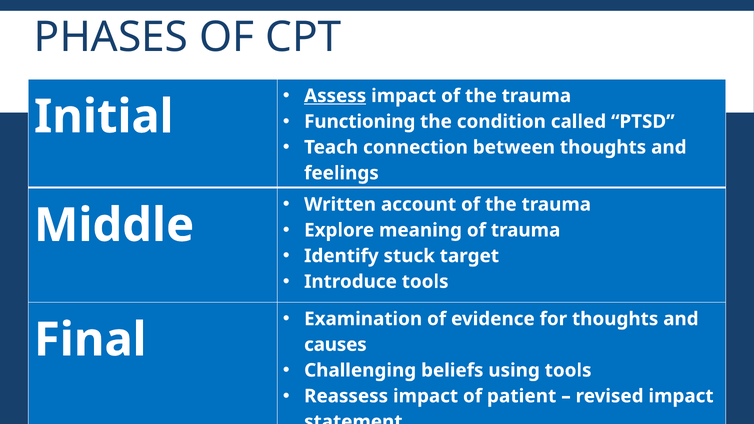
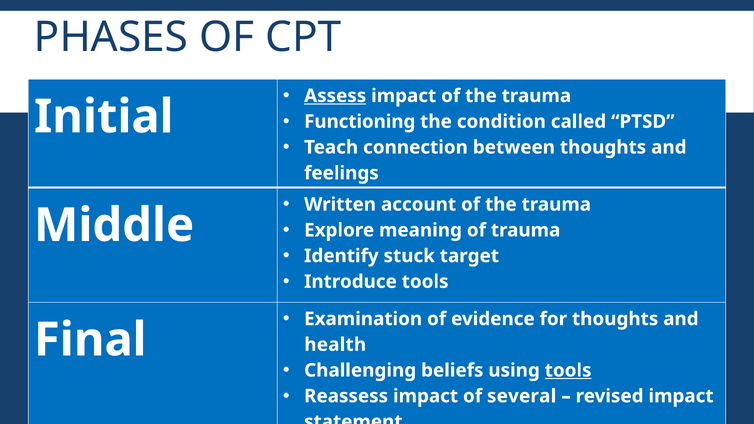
causes: causes -> health (335, 345)
tools underline: none -> present (568, 370)
patient: patient -> several (522, 396)
